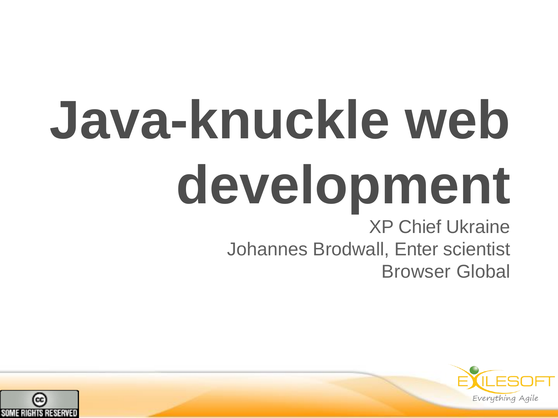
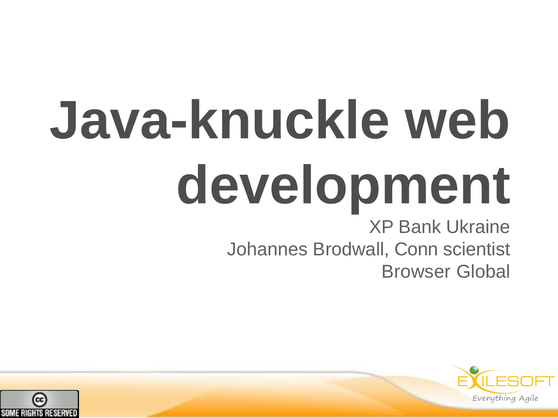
Chief: Chief -> Bank (420, 227)
Enter: Enter -> Conn (416, 250)
